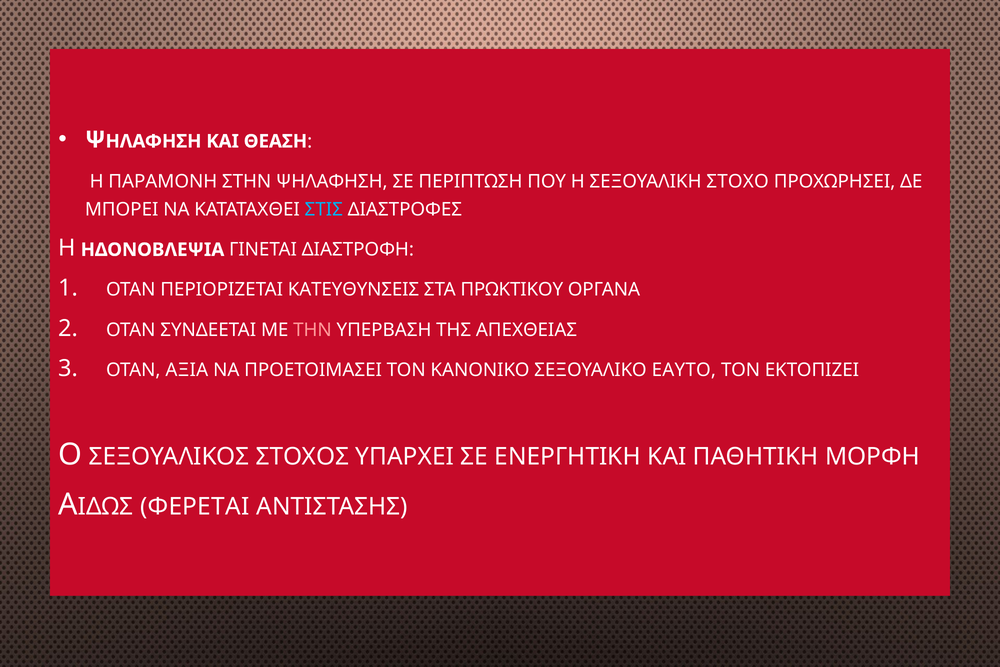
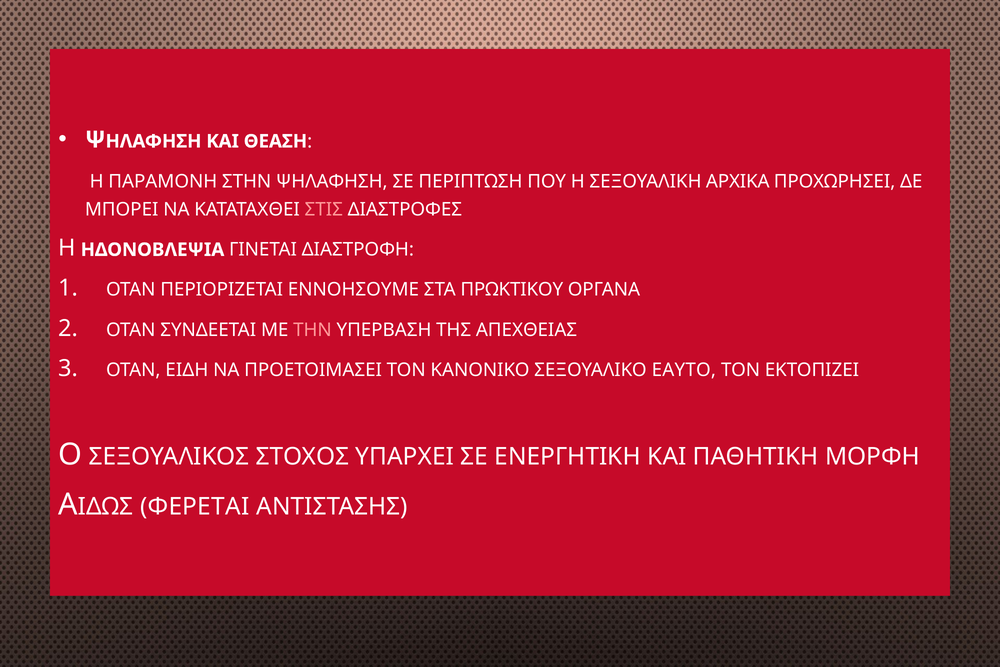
ΣΤΟΧΟ: ΣΤΟΧΟ -> ΑΡΧΙΚΑ (738, 181)
ΣΤΙΣ colour: light blue -> pink (324, 210)
ΚΑΤΕΥΘΥΝΣΕΙΣ: ΚΑΤΕΥΘΥΝΣΕΙΣ -> ΕΝΝΟΗΣΟΥΜΕ (353, 290)
ΑΞΙΑ: ΑΞΙΑ -> ΕΙΔΗ (187, 370)
